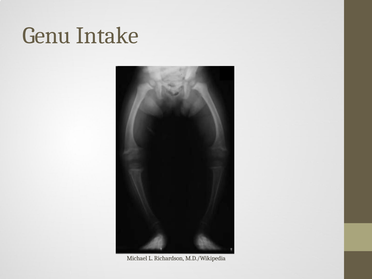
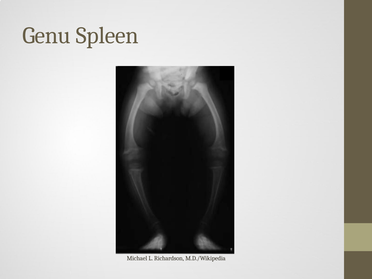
Intake: Intake -> Spleen (107, 35)
